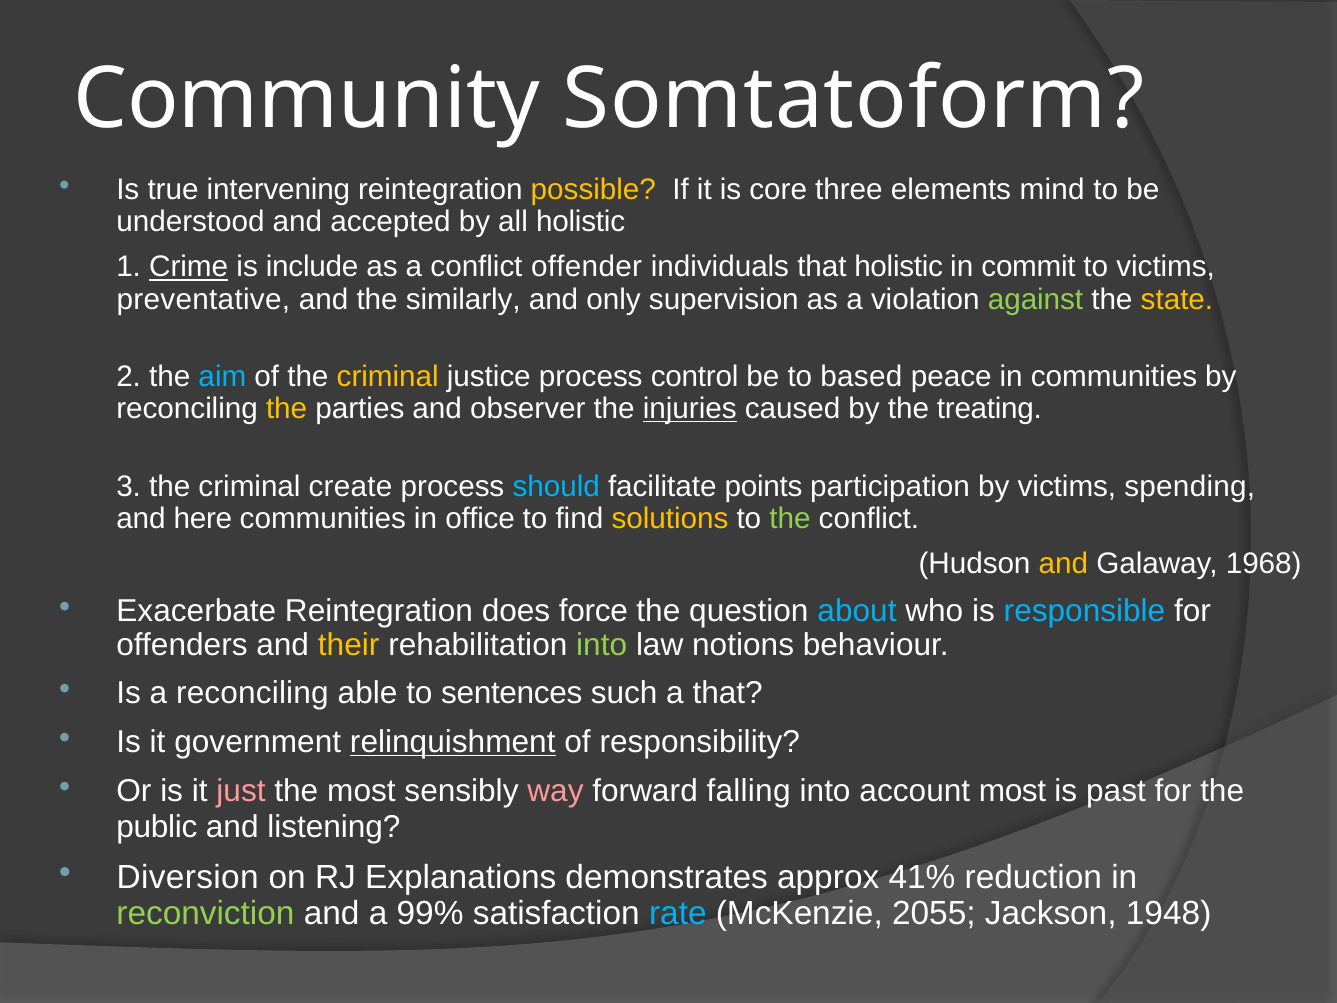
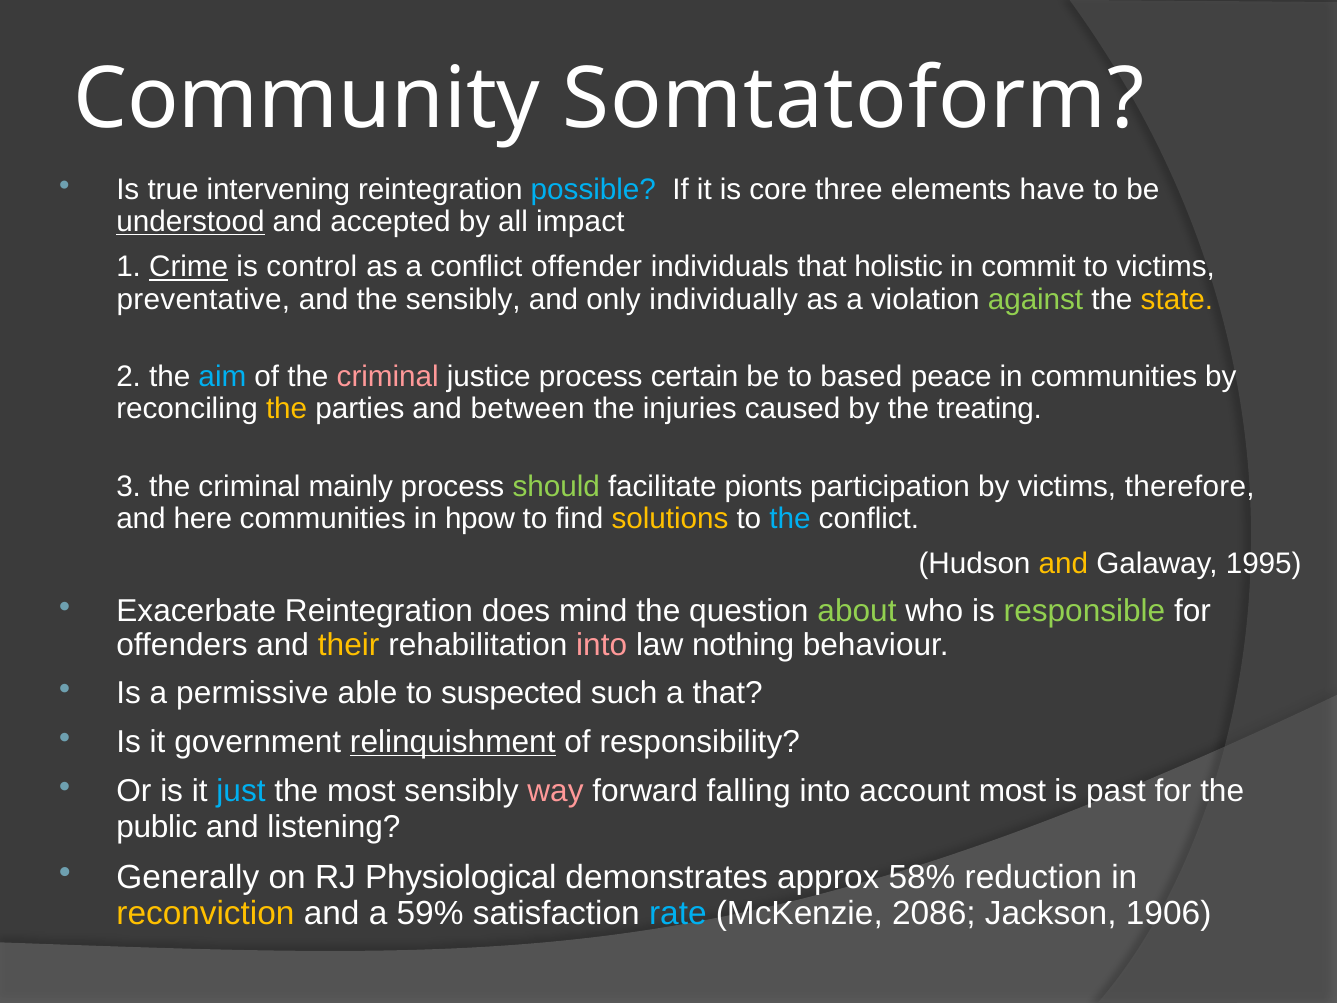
possible colour: yellow -> light blue (593, 190)
mind: mind -> have (1052, 190)
understood underline: none -> present (190, 222)
all holistic: holistic -> impact (580, 222)
include: include -> control (312, 267)
the similarly: similarly -> sensibly (463, 299)
supervision: supervision -> individually (724, 299)
criminal colour: yellow -> pink (388, 377)
control: control -> certain (695, 377)
observer: observer -> between (528, 409)
injuries underline: present -> none (690, 409)
create: create -> mainly (351, 486)
should colour: light blue -> light green (556, 486)
points: points -> pionts (764, 486)
spending: spending -> therefore (1190, 486)
office: office -> hpow (480, 518)
the colour: light green -> light blue (790, 518)
1968: 1968 -> 1995 (1264, 564)
force: force -> mind (593, 611)
about colour: light blue -> light green (857, 611)
responsible colour: light blue -> light green (1085, 611)
into colour: light green -> pink (602, 645)
notions: notions -> nothing (743, 645)
a reconciling: reconciling -> permissive (252, 693)
sentences: sentences -> suspected (512, 693)
just colour: pink -> light blue (241, 791)
Diversion: Diversion -> Generally (188, 877)
Explanations: Explanations -> Physiological (461, 877)
41%: 41% -> 58% (922, 877)
reconviction colour: light green -> yellow (205, 913)
99%: 99% -> 59% (430, 913)
2055: 2055 -> 2086 (934, 913)
1948: 1948 -> 1906 (1169, 913)
